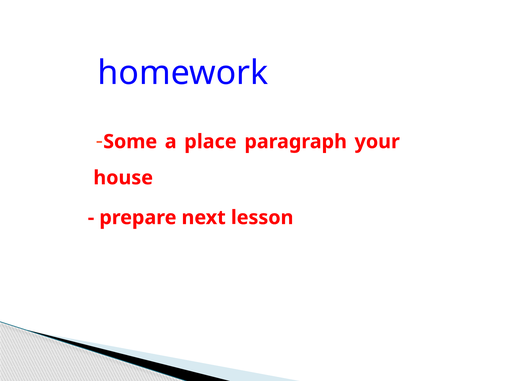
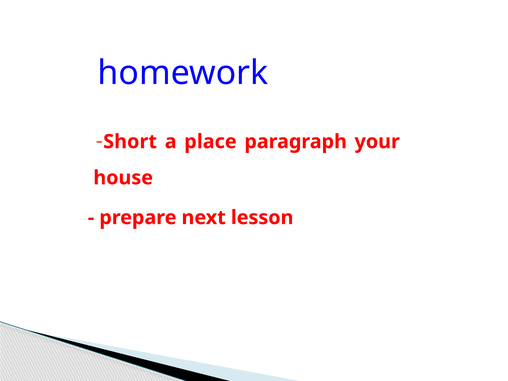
Some: Some -> Short (130, 142)
